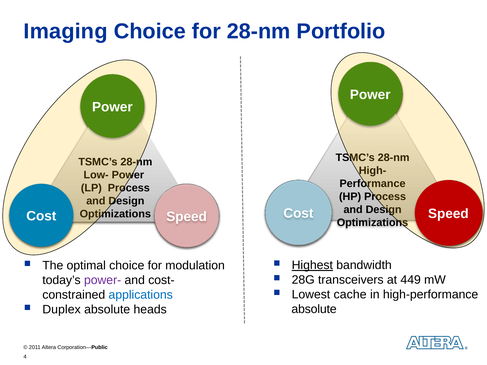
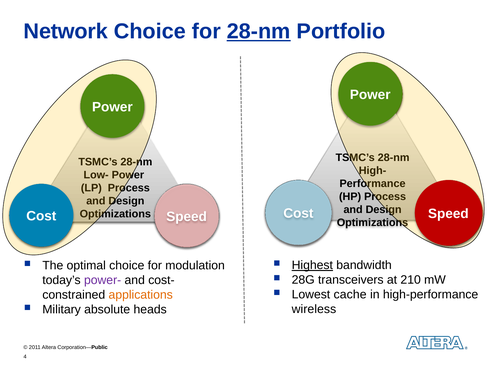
Imaging: Imaging -> Network (66, 31)
28-nm underline: none -> present (259, 31)
449: 449 -> 210 (411, 280)
applications colour: blue -> orange (141, 295)
absolute: absolute -> wireless (314, 309)
Duplex: Duplex -> Military (62, 310)
